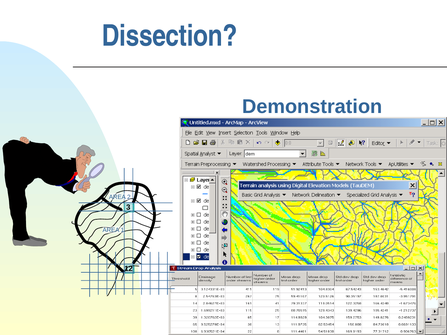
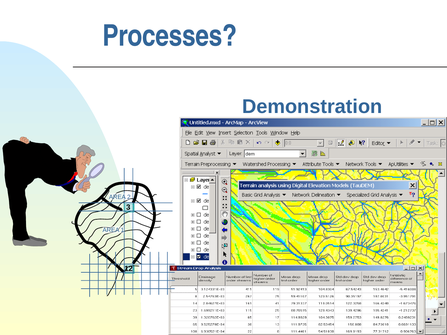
Dissection: Dissection -> Processes (170, 36)
